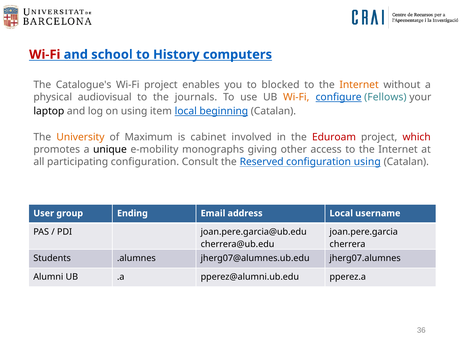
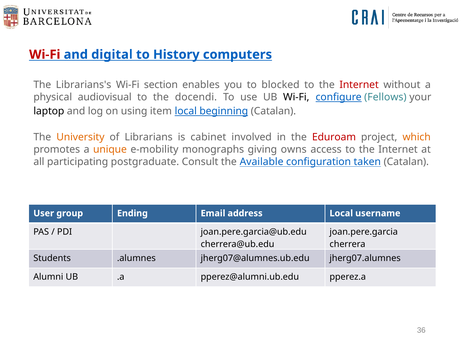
school: school -> digital (112, 55)
Catalogue's: Catalogue's -> Librarians's (84, 85)
Wi-Fi project: project -> section (161, 85)
Internet colour: orange -> red (359, 85)
journals: journals -> docendi (196, 97)
Wi-Fi colour: orange -> black (296, 97)
Maximum: Maximum -> Librarians (149, 137)
which colour: red -> orange (417, 137)
unique colour: black -> orange (110, 150)
other: other -> owns (294, 150)
participating configuration: configuration -> postgraduate (145, 162)
Reserved: Reserved -> Available (262, 162)
configuration using: using -> taken (367, 162)
